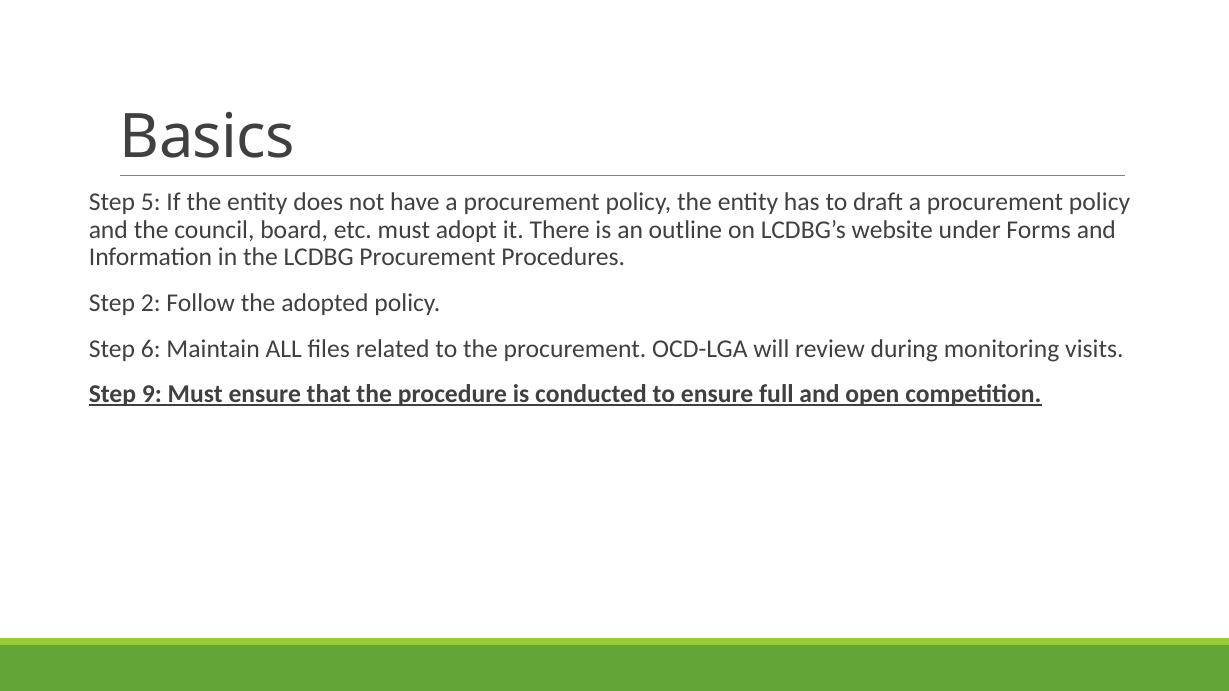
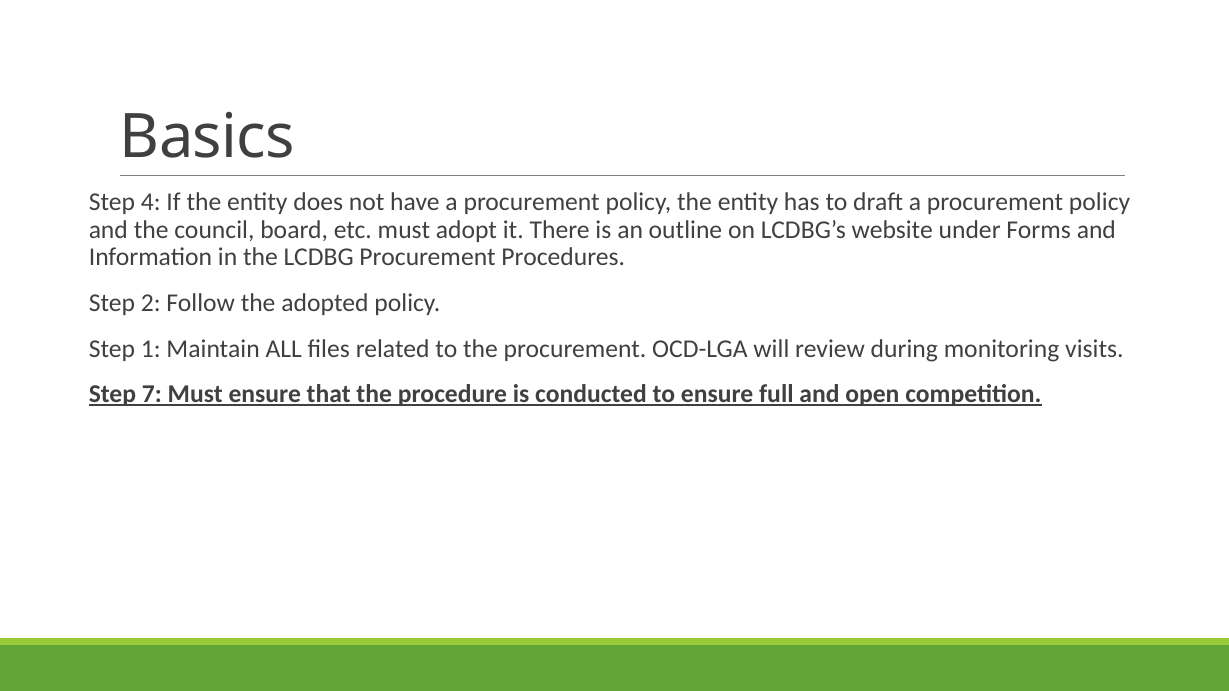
5: 5 -> 4 (151, 202)
6: 6 -> 1 (151, 349)
9: 9 -> 7 (152, 394)
